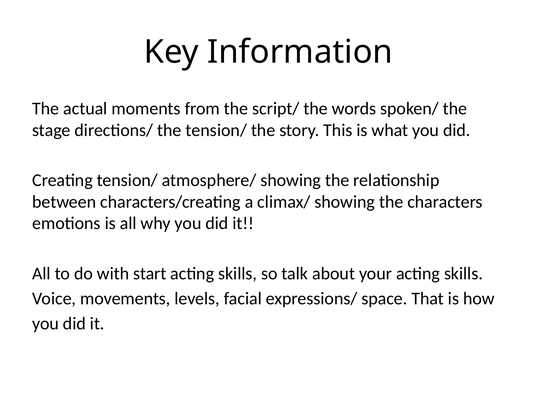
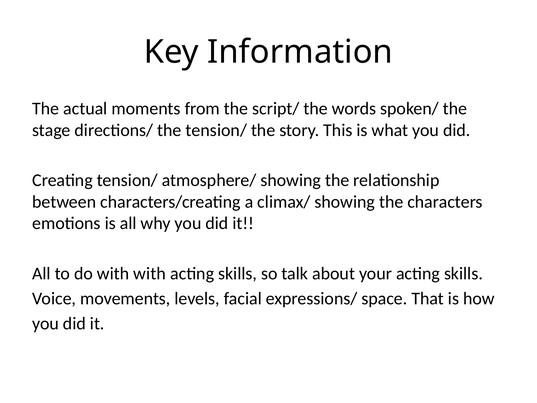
with start: start -> with (150, 273)
